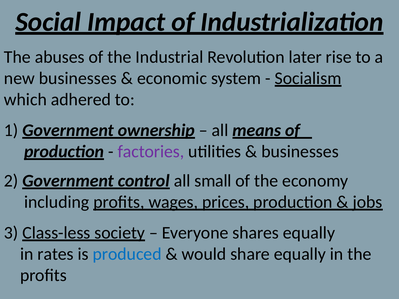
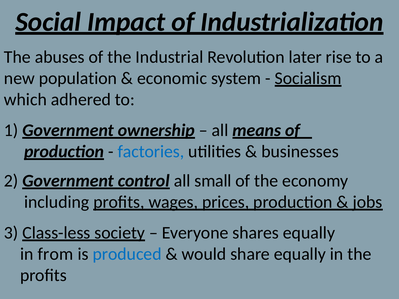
new businesses: businesses -> population (78, 78)
factories colour: purple -> blue (151, 152)
rates: rates -> from (55, 254)
